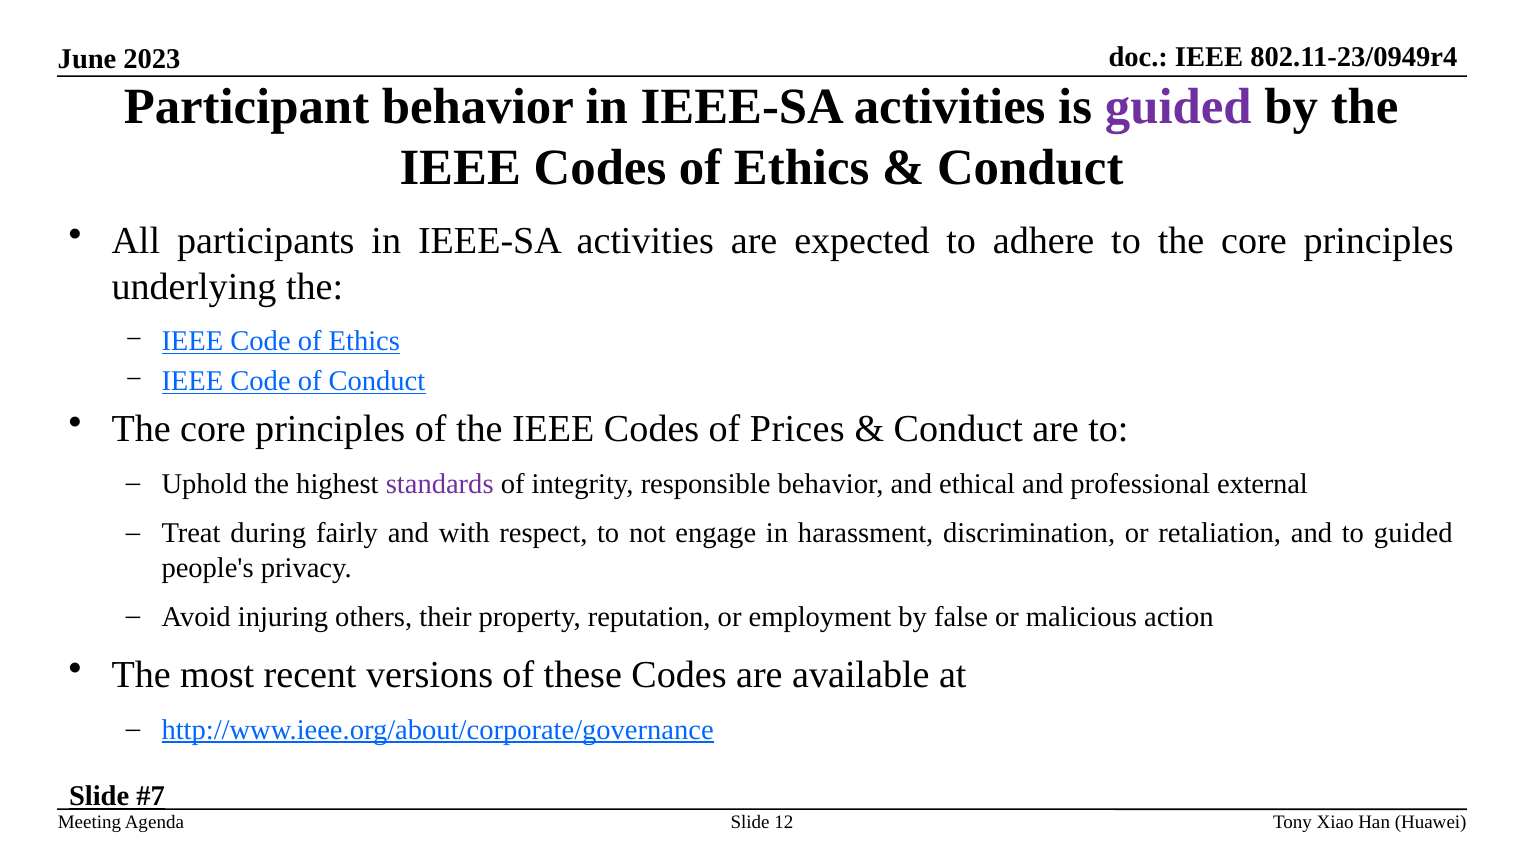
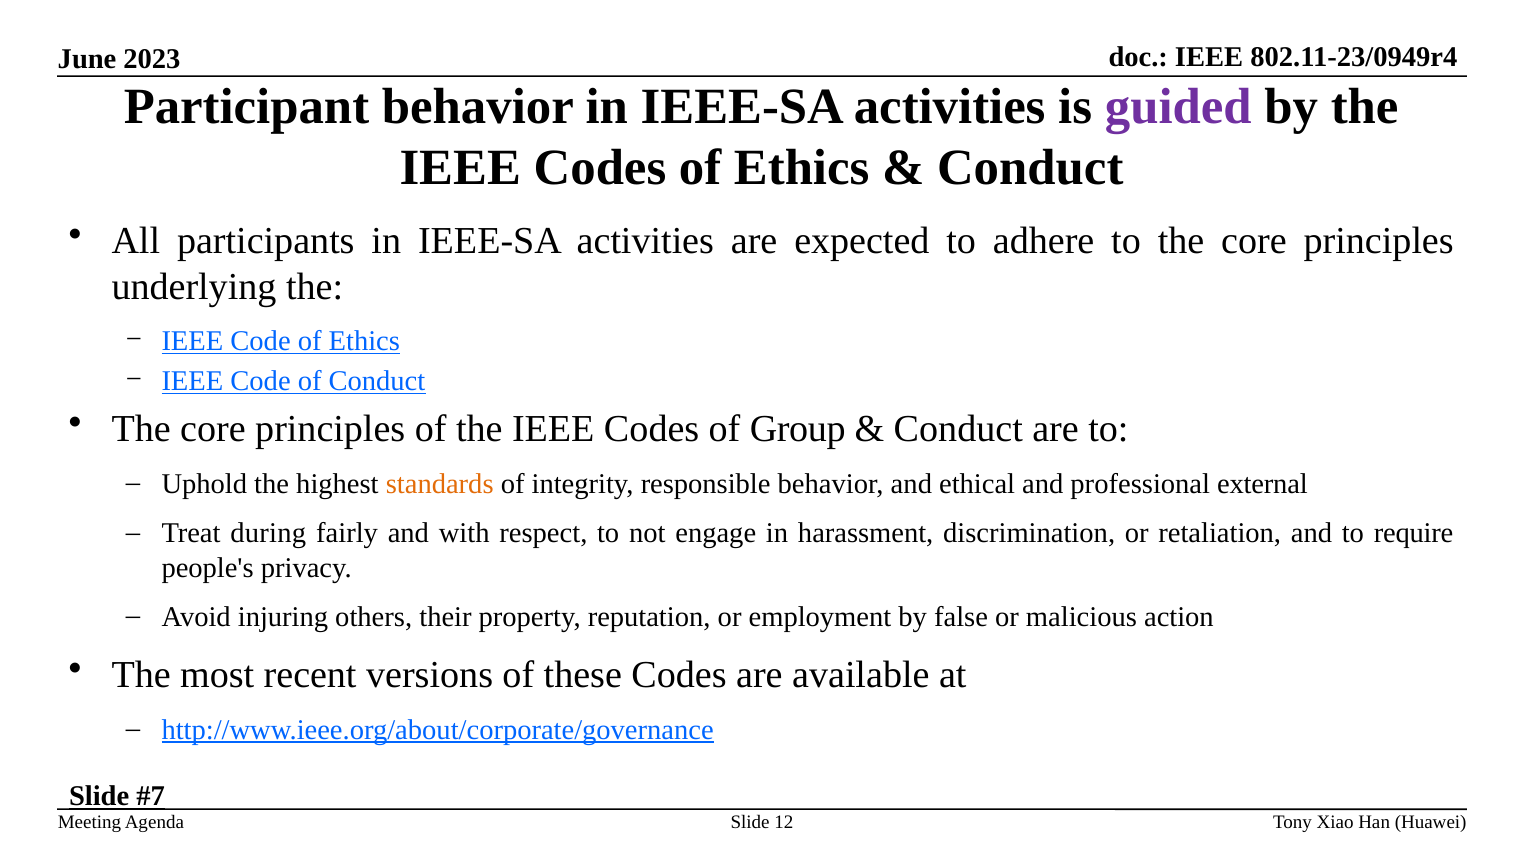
Prices: Prices -> Group (798, 429)
standards colour: purple -> orange (440, 484)
to guided: guided -> require (1414, 534)
